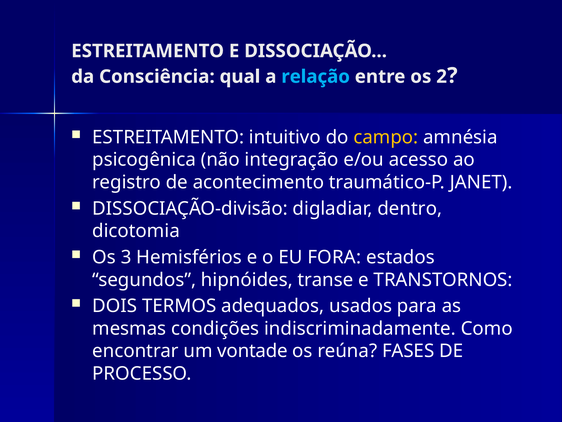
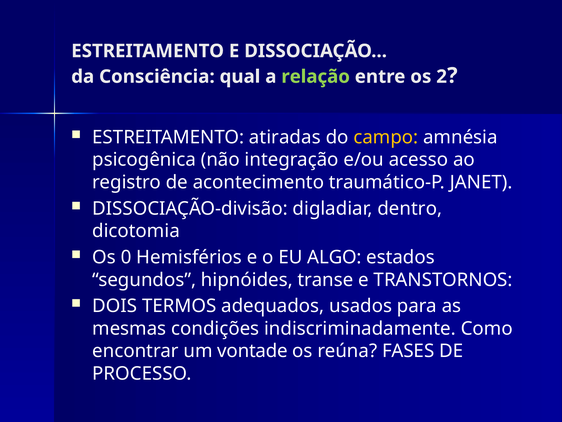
relação colour: light blue -> light green (316, 77)
intuitivo: intuitivo -> atiradas (285, 137)
3: 3 -> 0 (126, 257)
FORA: FORA -> ALGO (334, 257)
